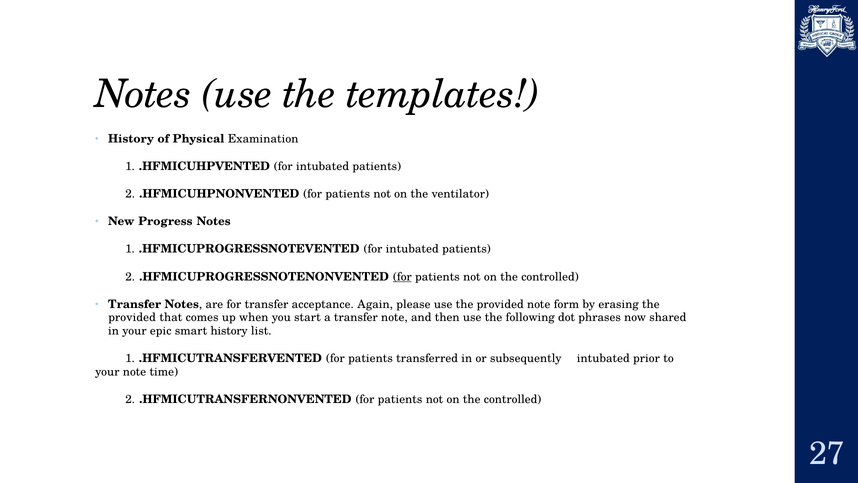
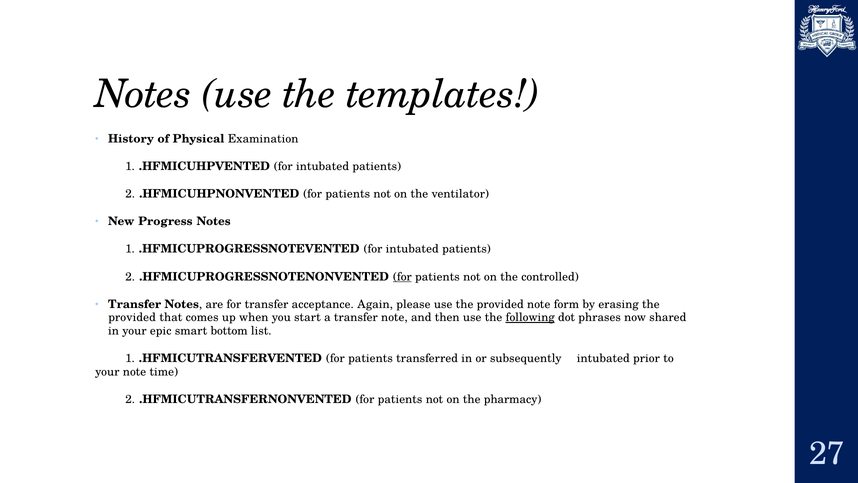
following underline: none -> present (530, 317)
smart history: history -> bottom (229, 331)
controlled: controlled -> pharmacy (513, 399)
